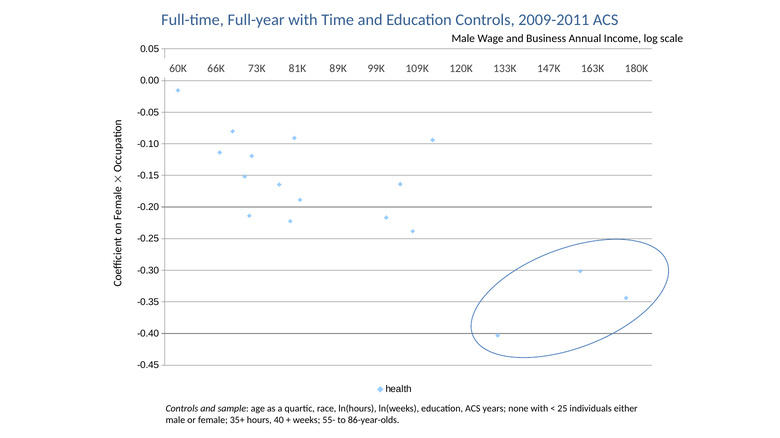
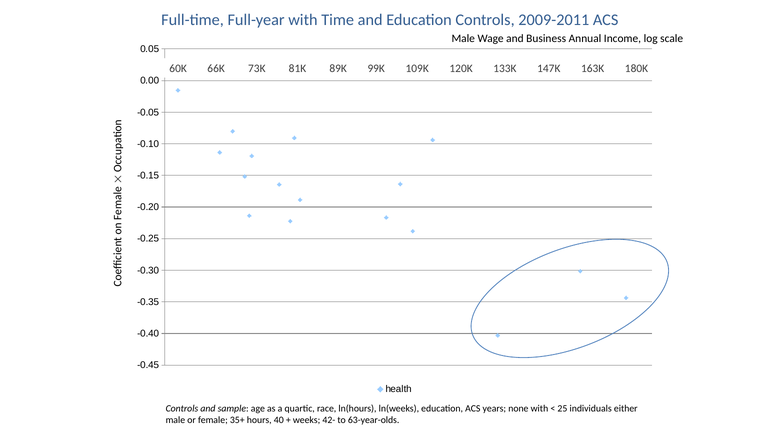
55-: 55- -> 42- (329, 421)
86-year-olds: 86-year-olds -> 63-year-olds (374, 421)
